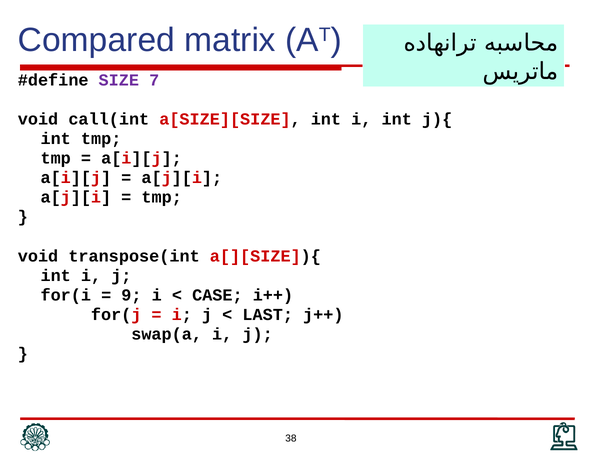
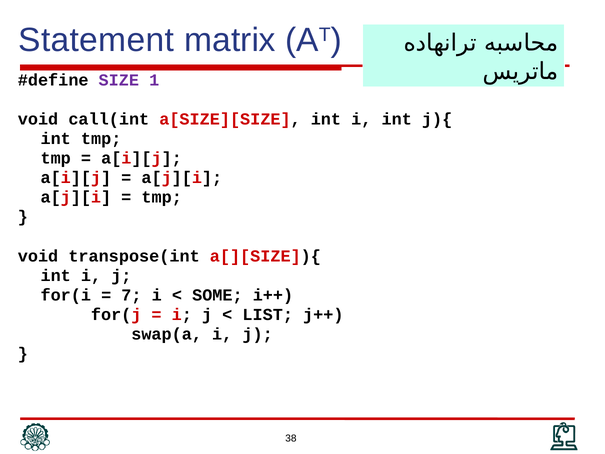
Compared: Compared -> Statement (96, 40)
7: 7 -> 1 (154, 80)
9: 9 -> 7 (131, 295)
CASE: CASE -> SOME (217, 295)
LAST: LAST -> LIST (268, 314)
